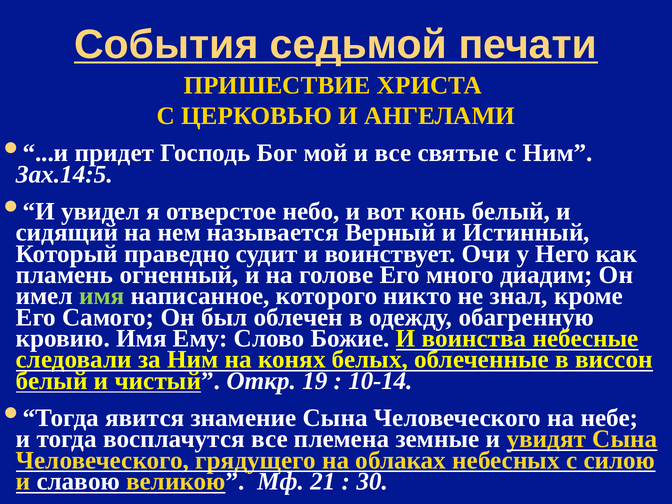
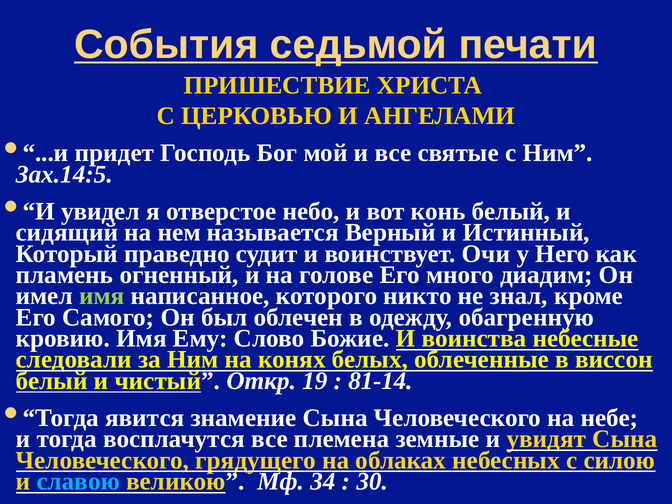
10-14: 10-14 -> 81-14 (380, 381)
славою colour: white -> light blue (78, 481)
21: 21 -> 34 (323, 481)
